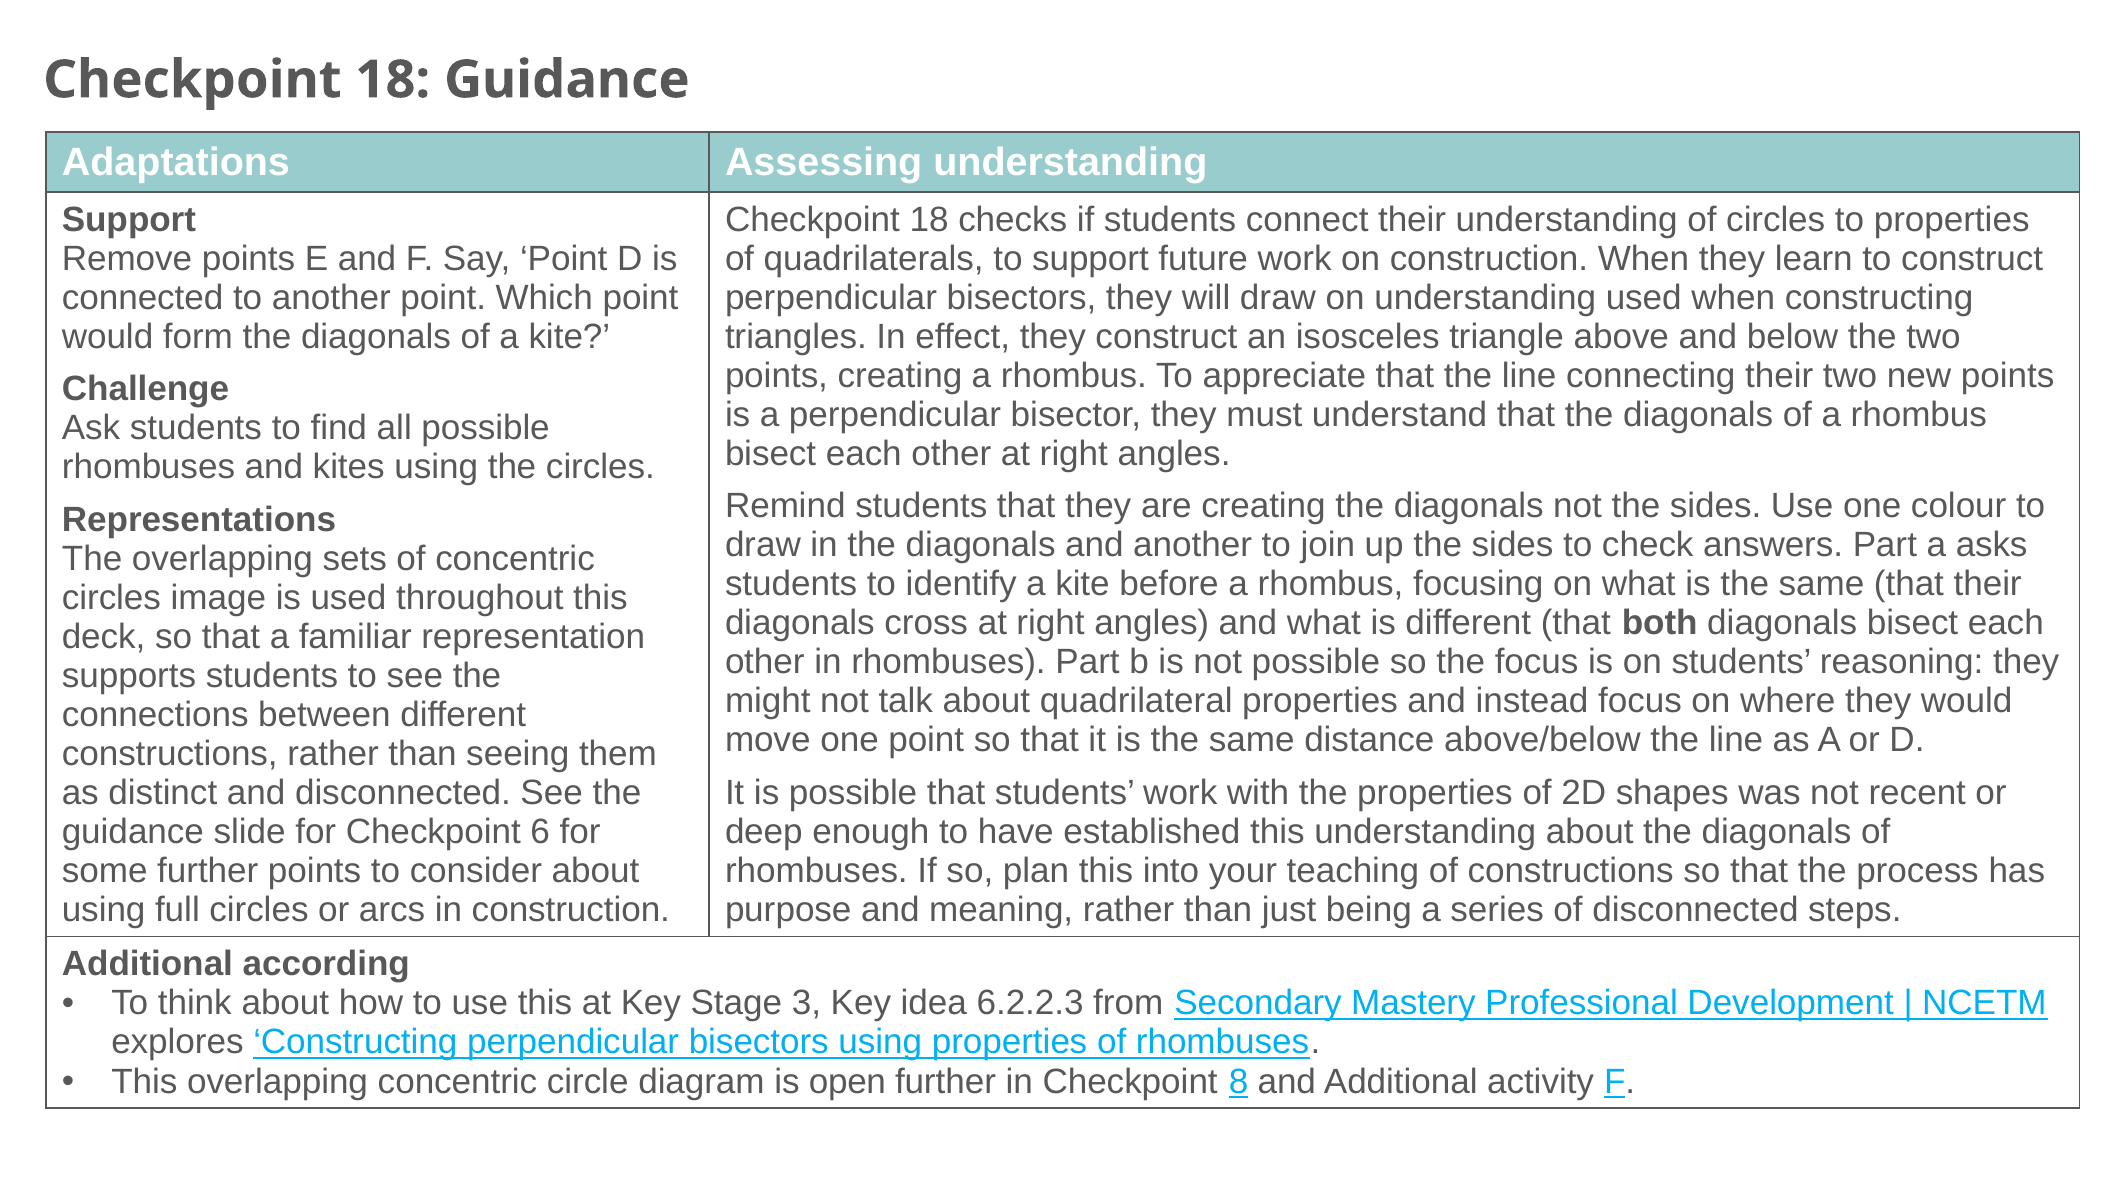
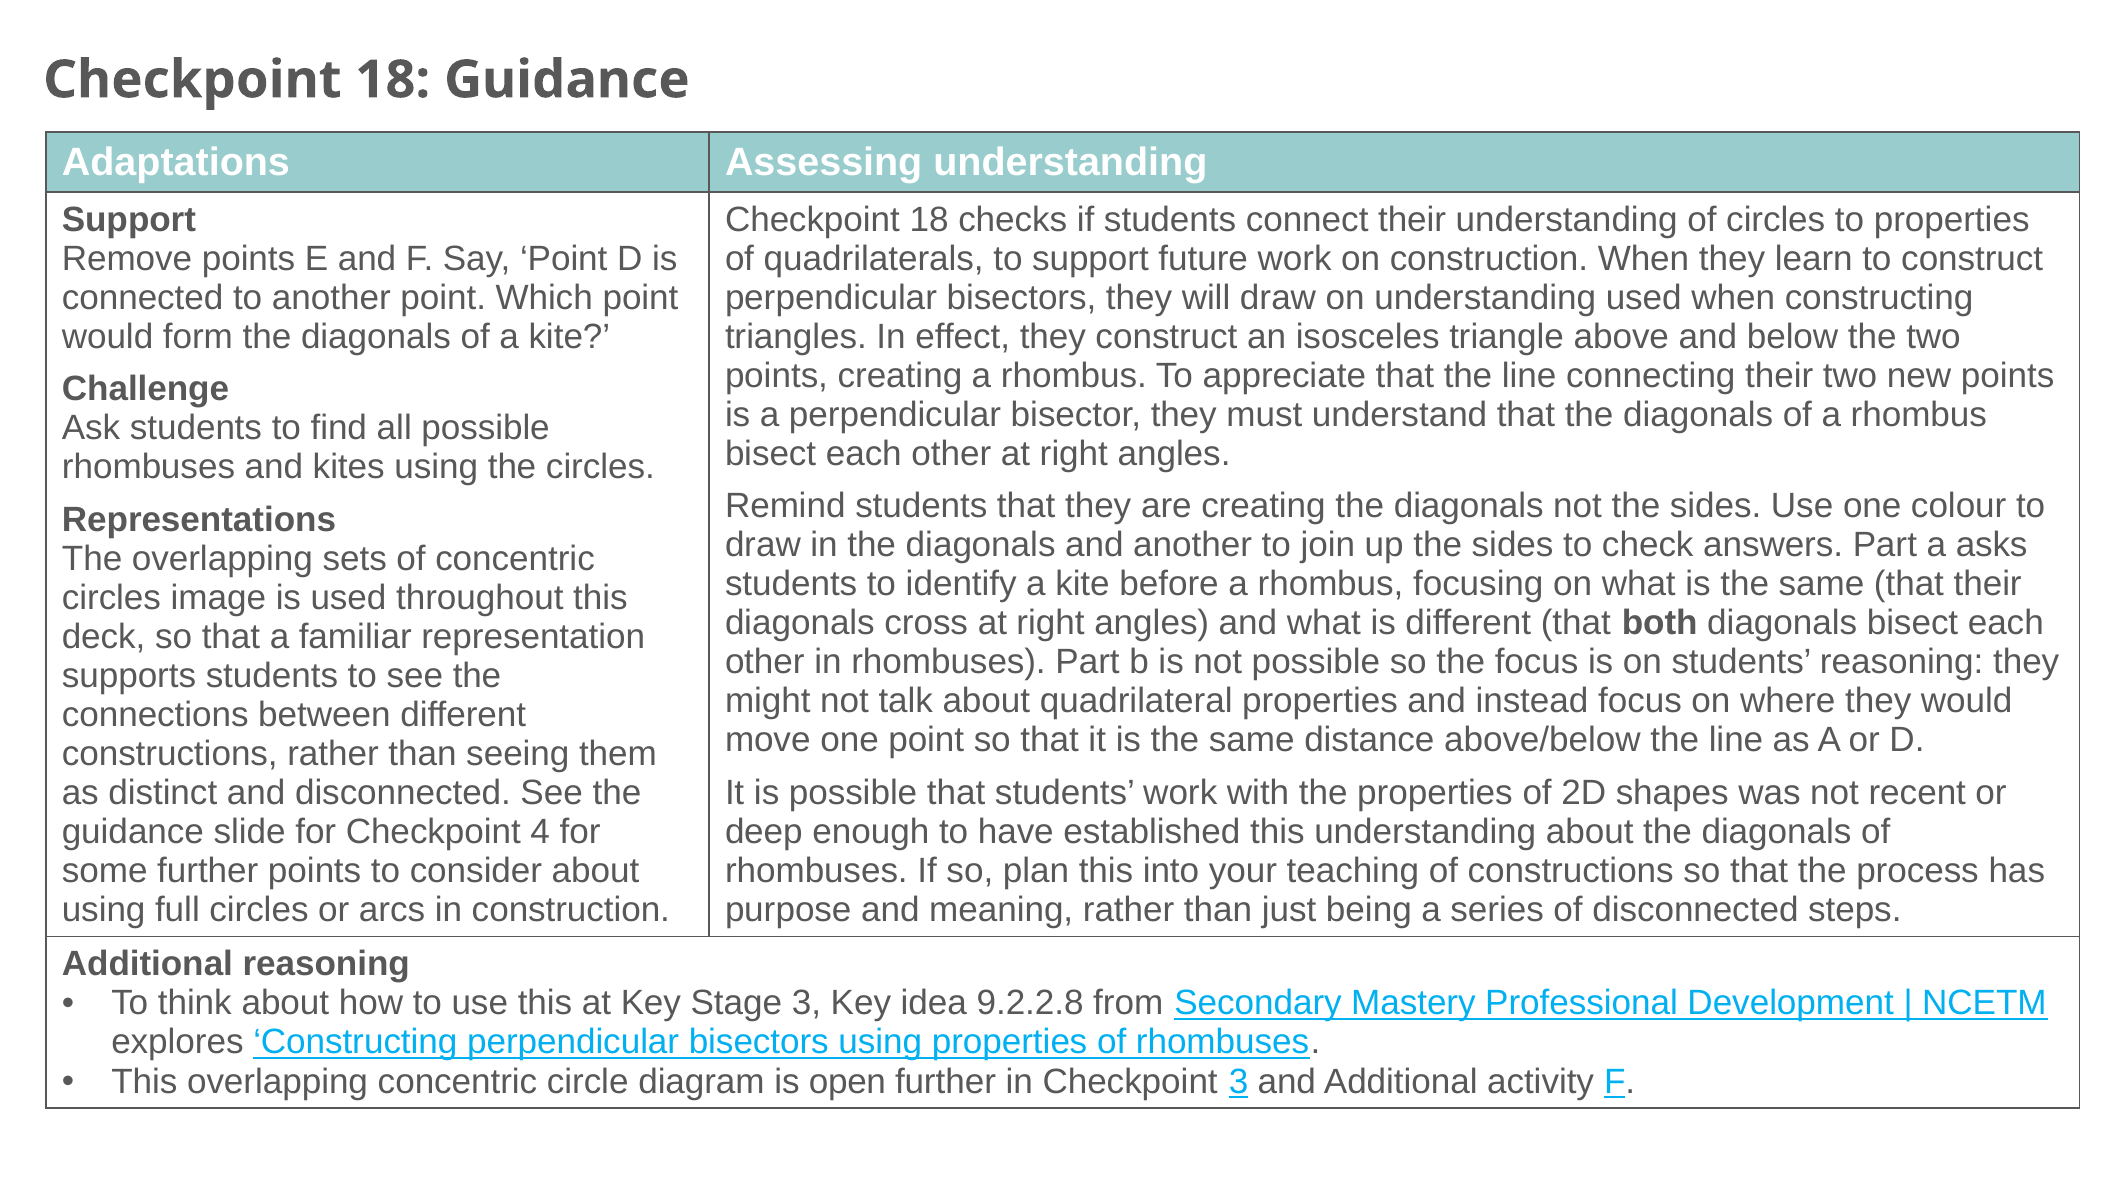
6: 6 -> 4 (540, 832)
Additional according: according -> reasoning (326, 965)
6.2.2.3: 6.2.2.3 -> 9.2.2.8 (1030, 1004)
Checkpoint 8: 8 -> 3 (1239, 1082)
